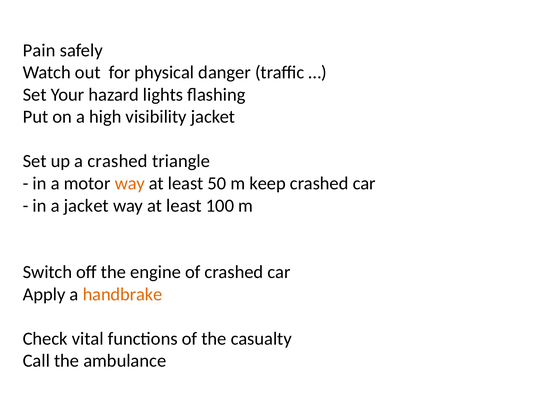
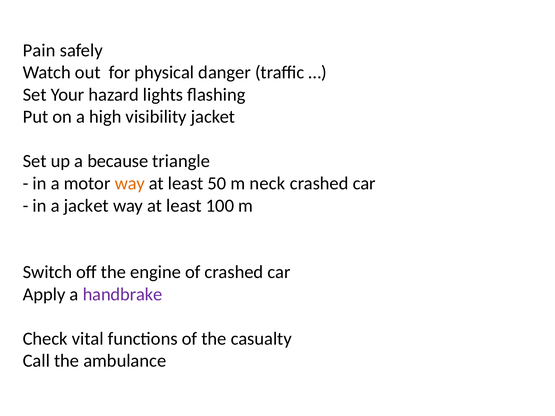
a crashed: crashed -> because (118, 161)
keep: keep -> neck (267, 184)
handbrake colour: orange -> purple (123, 295)
